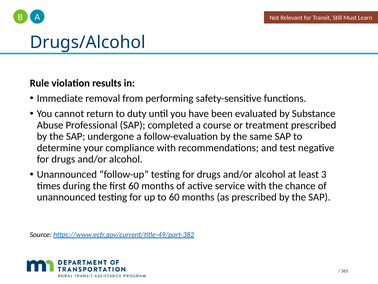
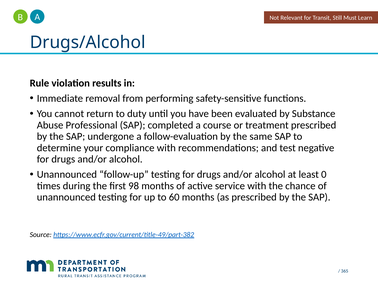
3: 3 -> 0 (324, 174)
first 60: 60 -> 98 (134, 186)
